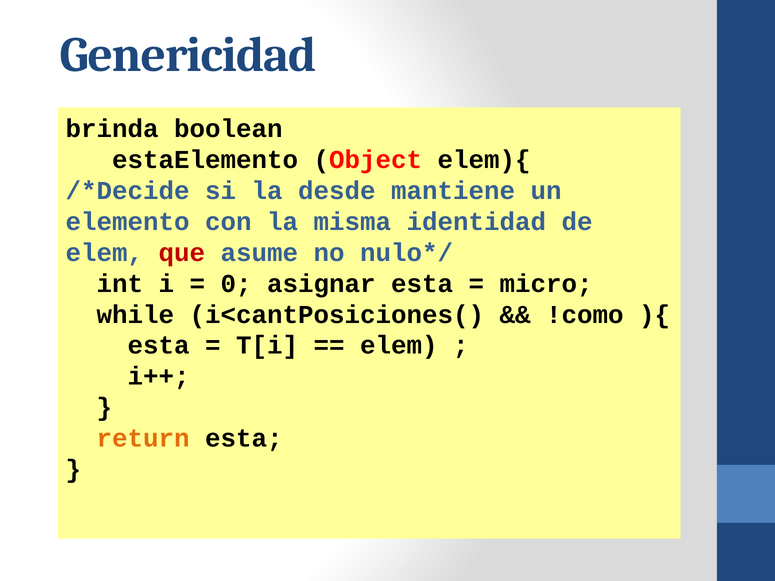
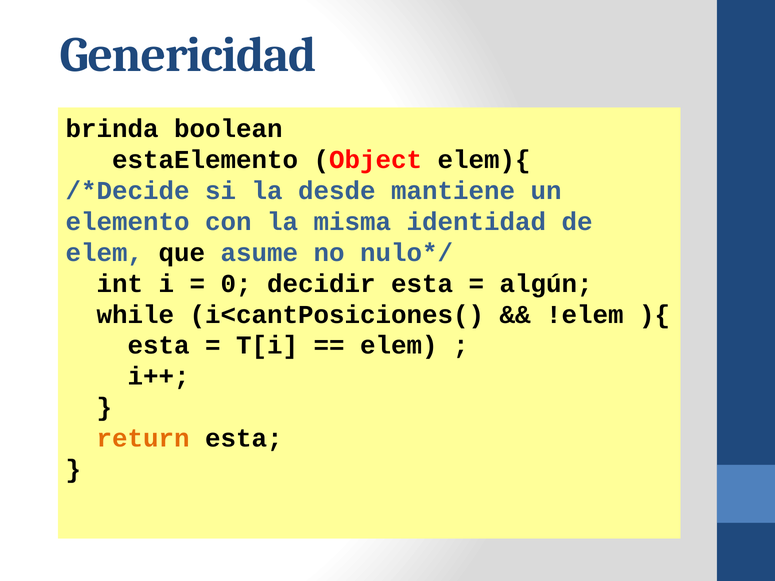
que colour: red -> black (182, 253)
asignar: asignar -> decidir (321, 284)
micro: micro -> algún (546, 284)
!como: !como -> !elem (585, 315)
